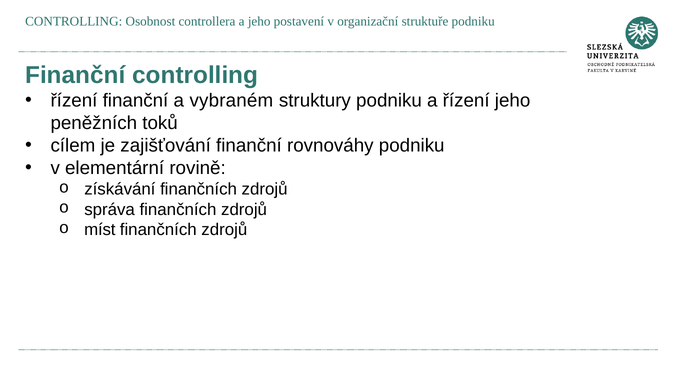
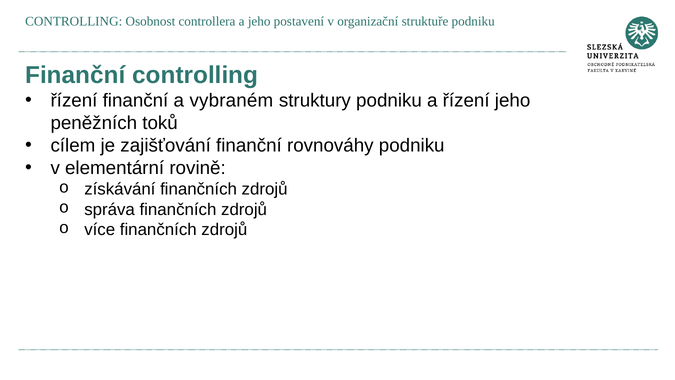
míst: míst -> více (100, 230)
